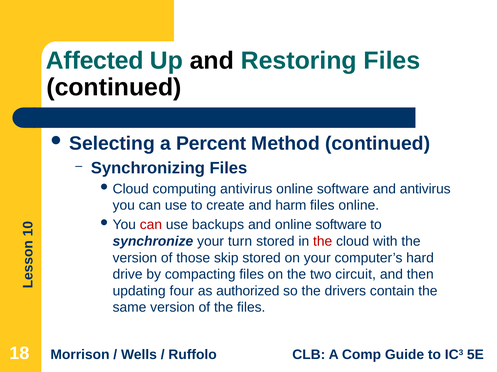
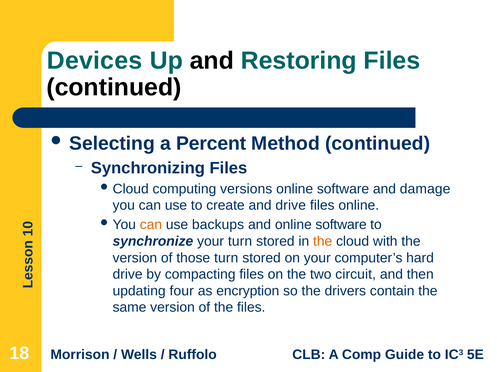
Affected: Affected -> Devices (95, 61)
computing antivirus: antivirus -> versions (246, 189)
and antivirus: antivirus -> damage (425, 189)
and harm: harm -> drive (291, 206)
can colour: red -> orange (151, 225)
the colour: red -> orange (323, 242)
those skip: skip -> turn (226, 258)
authorized: authorized -> encryption (248, 291)
